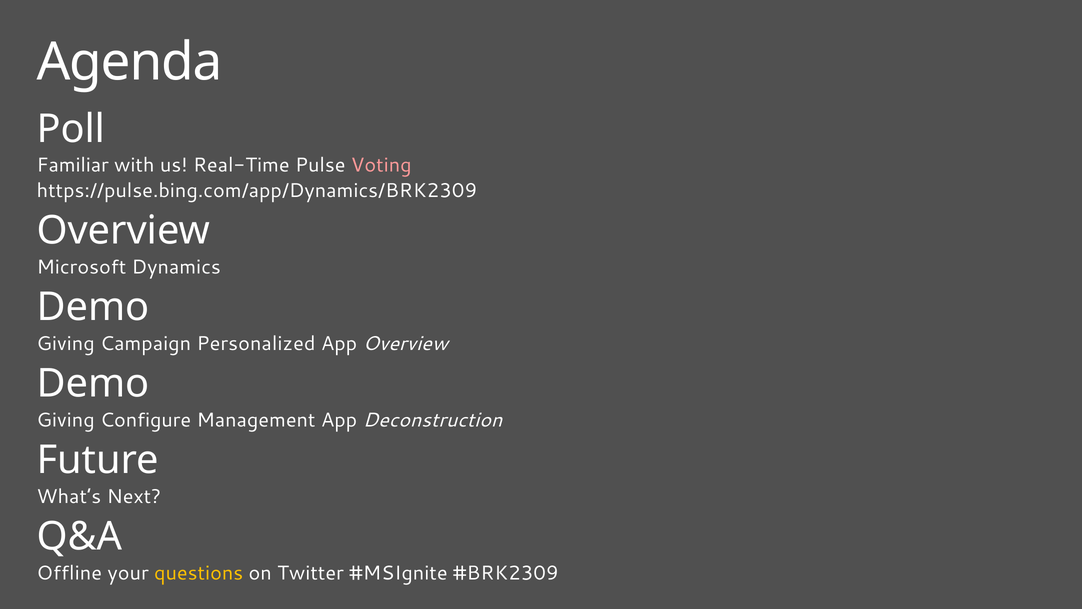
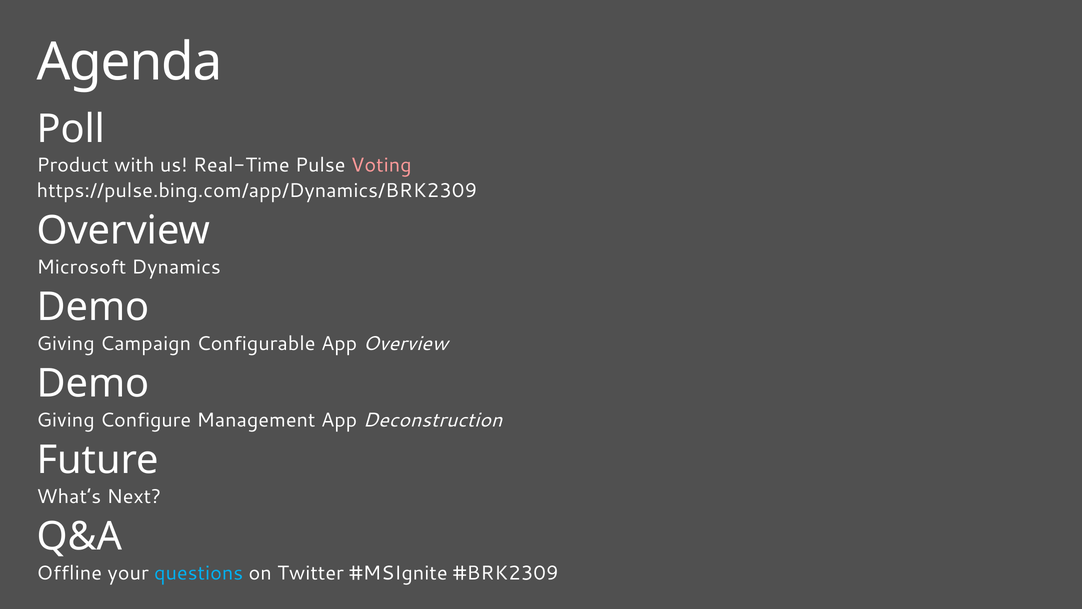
Familiar: Familiar -> Product (73, 165)
Personalized: Personalized -> Configurable (256, 343)
questions colour: yellow -> light blue (199, 573)
